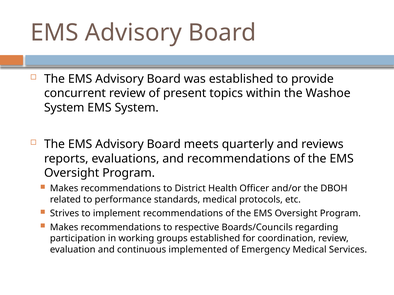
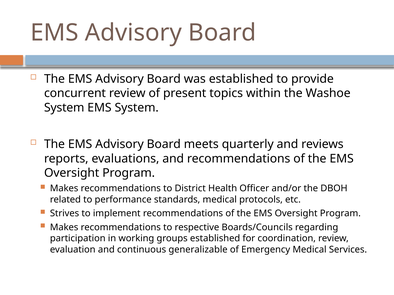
implemented: implemented -> generalizable (198, 250)
